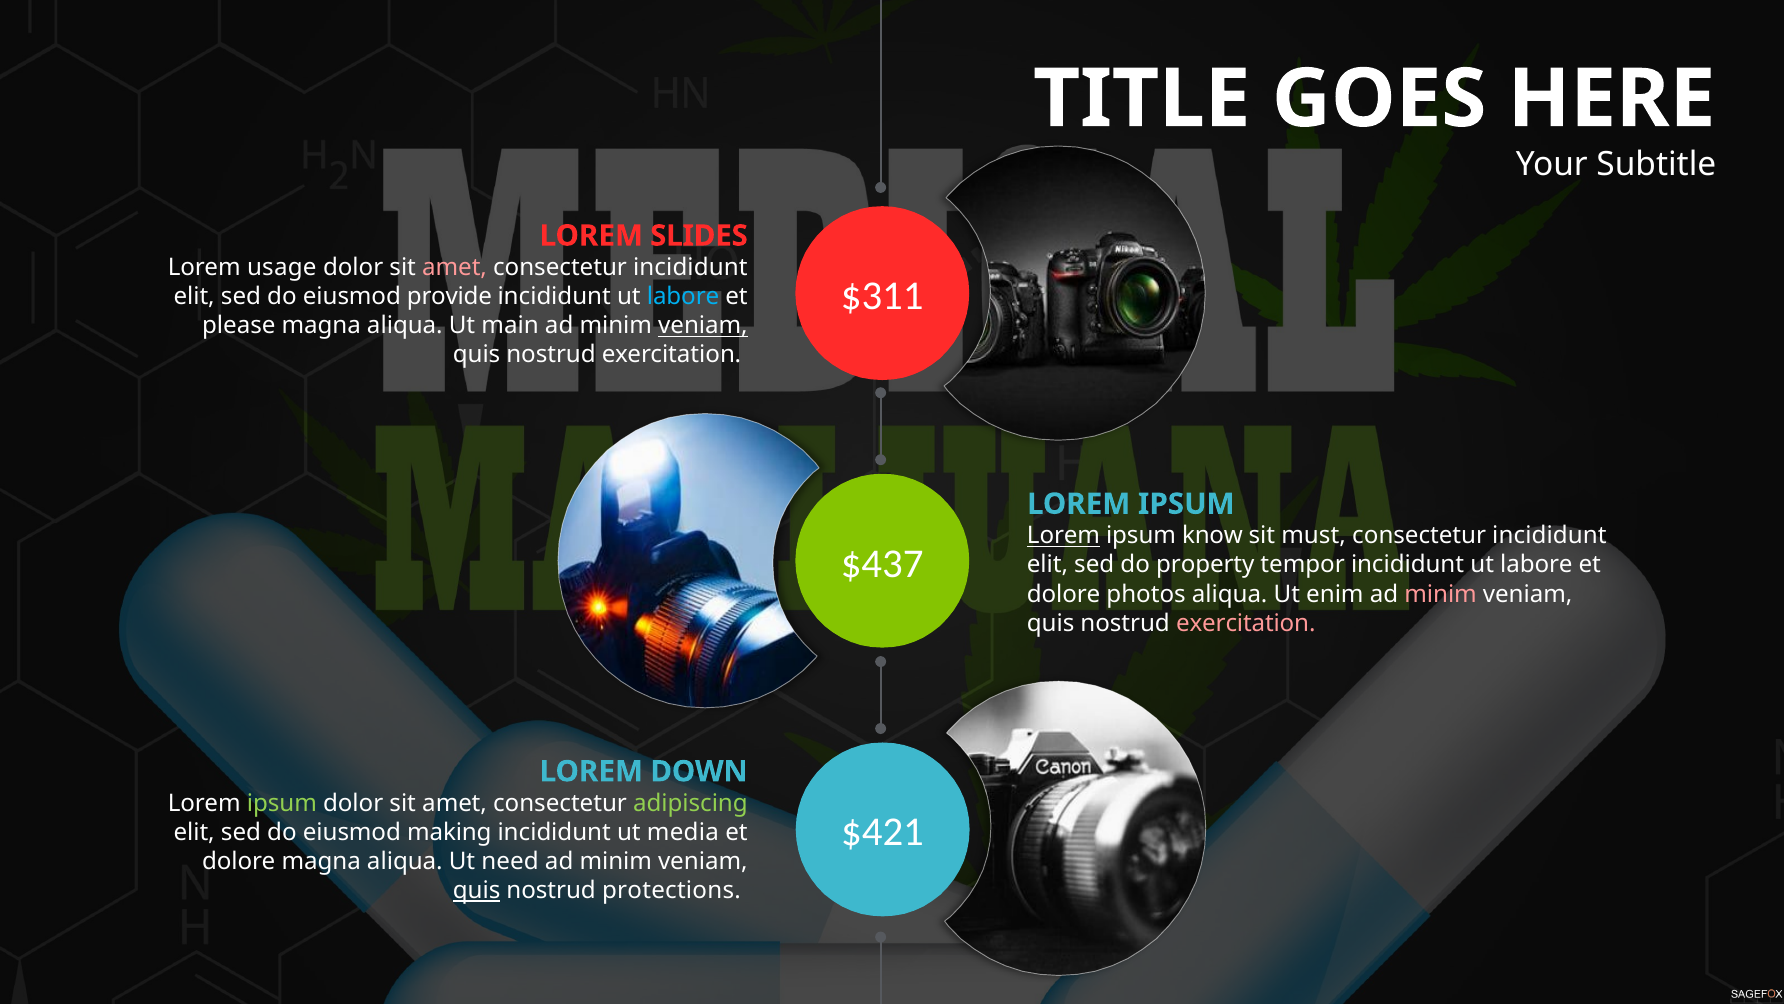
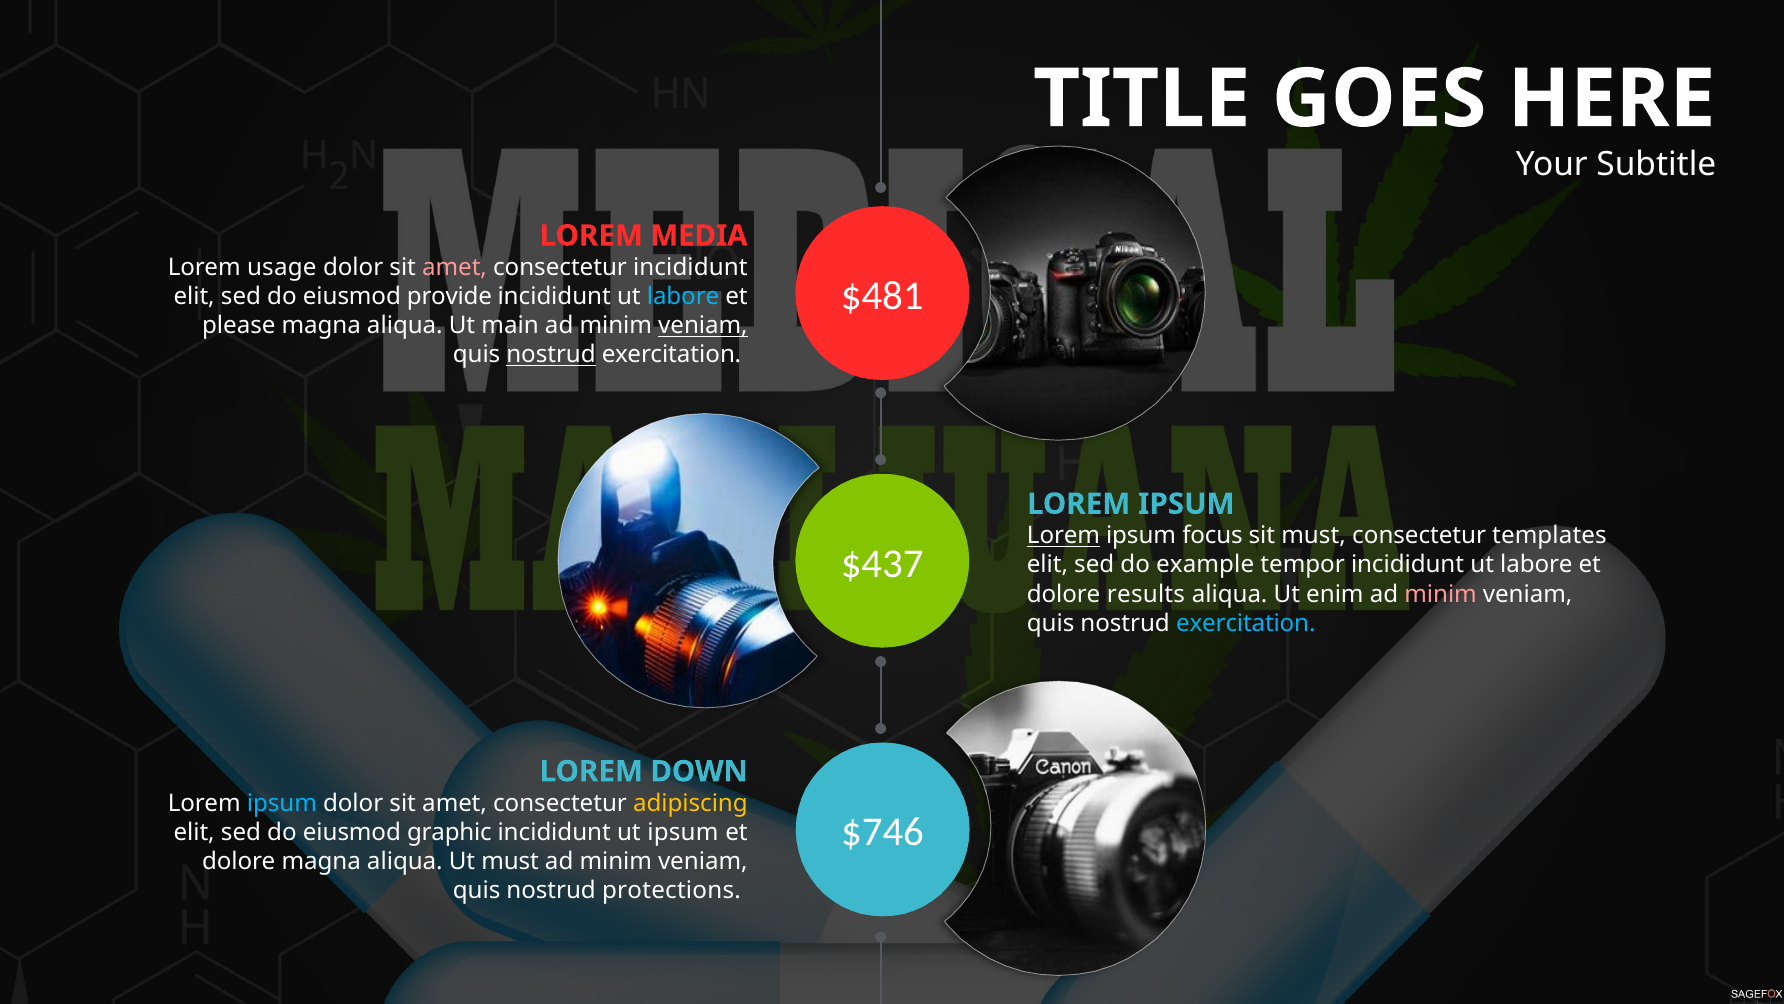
SLIDES: SLIDES -> MEDIA (699, 236)
$311: $311 -> $481 (882, 296)
nostrud underline: none -> present (551, 355)
know: know -> focus (1212, 536)
incididunt: incididunt -> templates (1549, 536)
property: property -> example (1205, 565)
photos: photos -> results (1146, 594)
exercitation colour: pink -> light blue (1246, 623)
ipsum colour: light green -> light blue (282, 803)
adipiscing colour: light green -> yellow (690, 803)
$421: $421 -> $746 (883, 832)
making: making -> graphic (449, 832)
ut media: media -> ipsum (683, 832)
Ut need: need -> must (510, 861)
quis underline: present -> none (477, 890)
